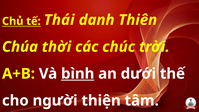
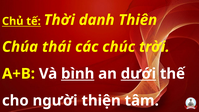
Thái: Thái -> Thời (59, 20)
thời: thời -> thái (56, 47)
dưới underline: none -> present (138, 74)
